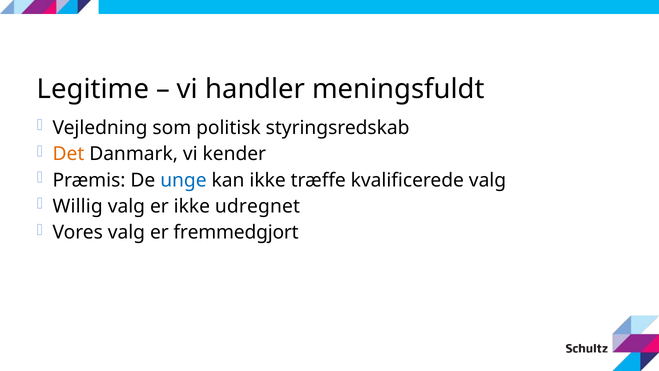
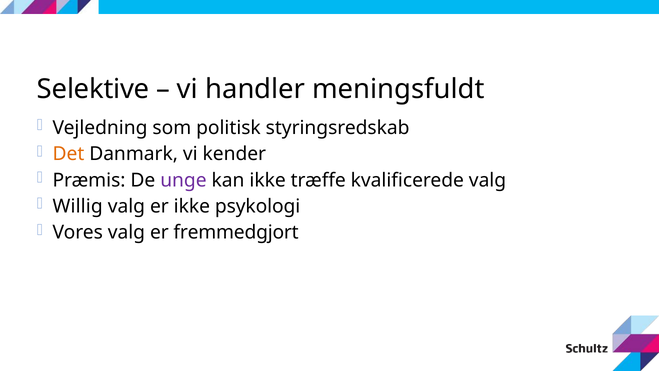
Legitime: Legitime -> Selektive (93, 89)
unge colour: blue -> purple (183, 180)
udregnet: udregnet -> psykologi (258, 206)
